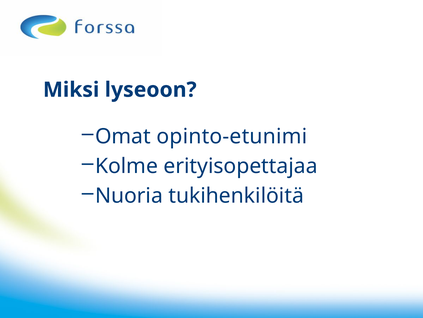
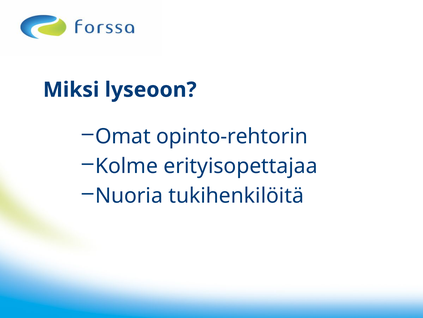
opinto-etunimi: opinto-etunimi -> opinto-rehtorin (232, 136)
